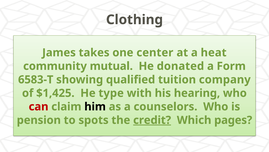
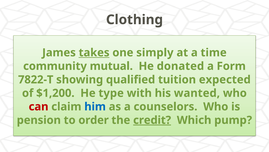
takes underline: none -> present (94, 52)
center: center -> simply (155, 52)
heat: heat -> time (214, 52)
6583-T: 6583-T -> 7822-T (36, 79)
company: company -> expected (225, 79)
$1,425: $1,425 -> $1,200 (55, 93)
hearing: hearing -> wanted (197, 93)
him colour: black -> blue (95, 106)
spots: spots -> order (94, 120)
pages: pages -> pump (233, 120)
